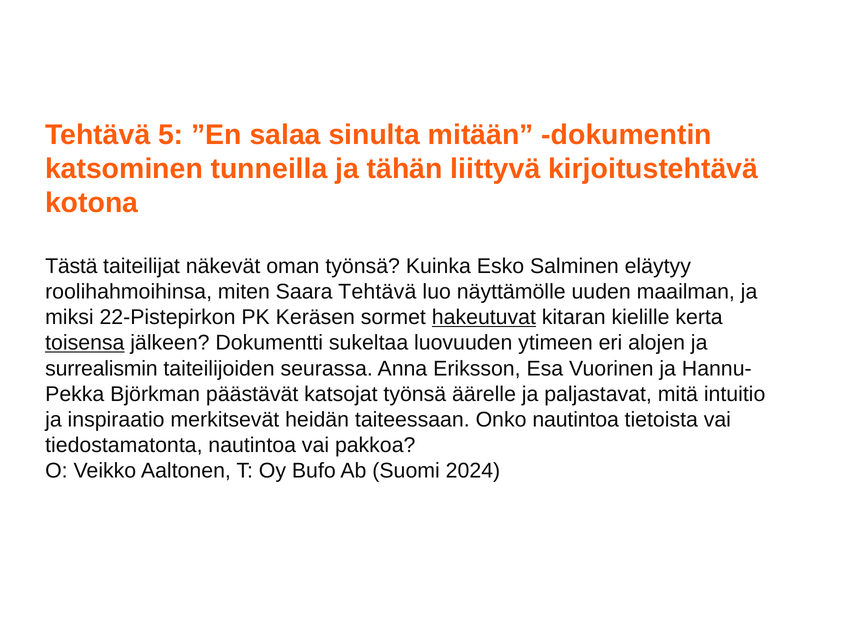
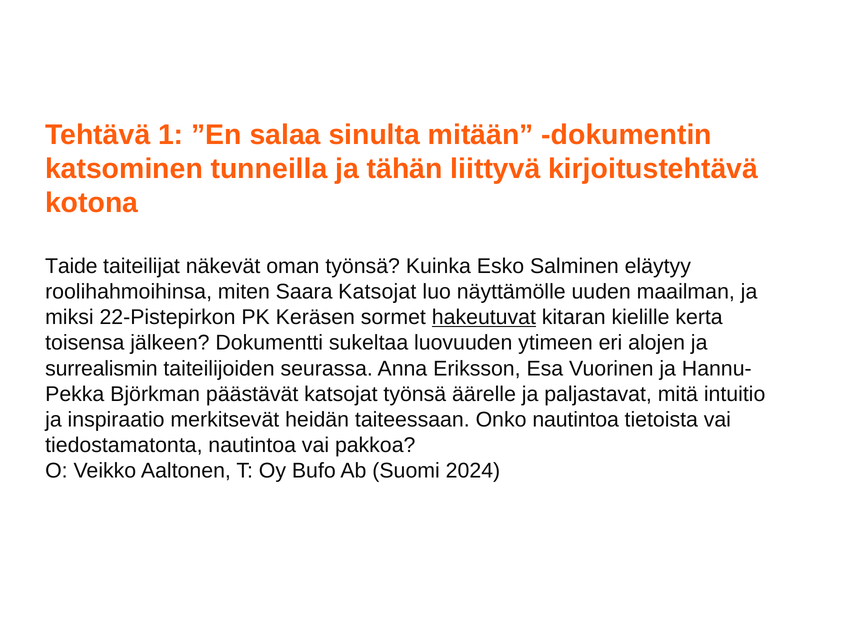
5: 5 -> 1 (171, 135)
Tästä: Tästä -> Taide (71, 266)
Saara Tehtävä: Tehtävä -> Katsojat (377, 292)
toisensa underline: present -> none (85, 343)
